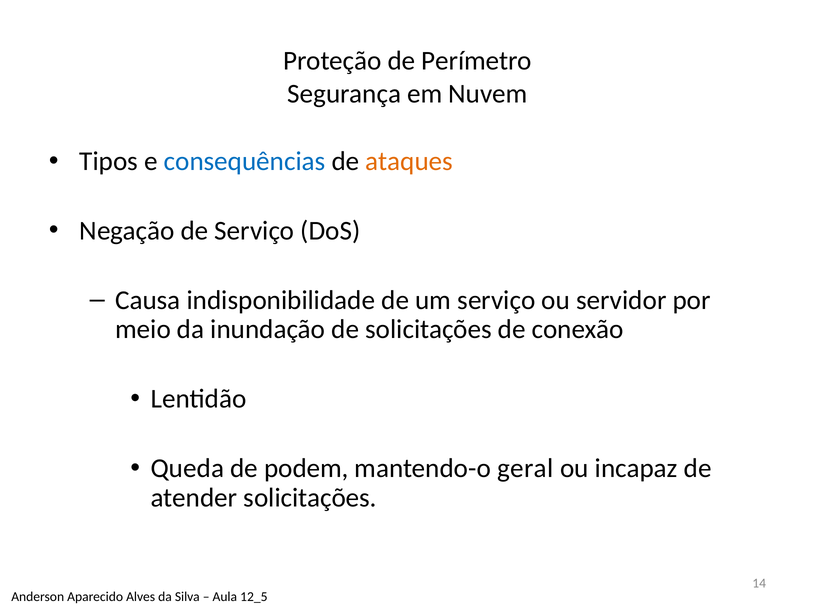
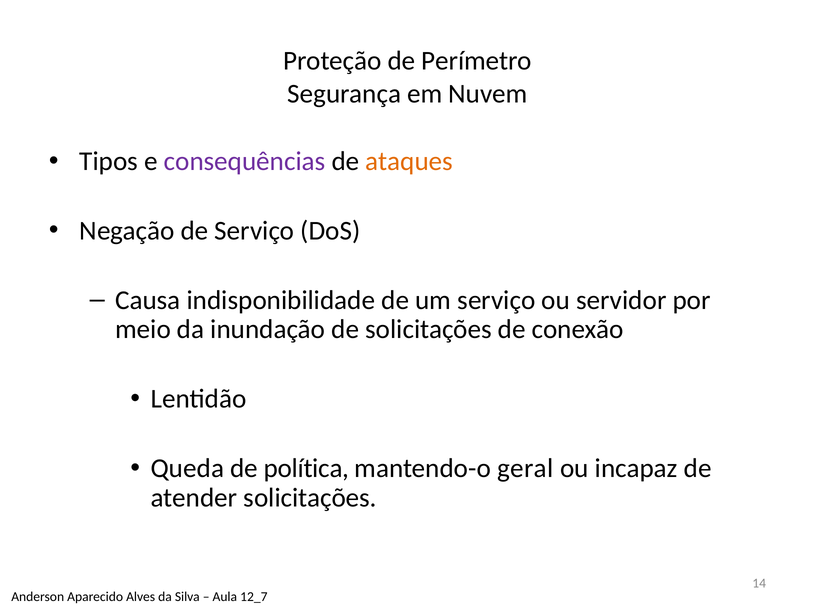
consequências colour: blue -> purple (245, 161)
podem: podem -> política (306, 469)
12_5: 12_5 -> 12_7 (254, 597)
